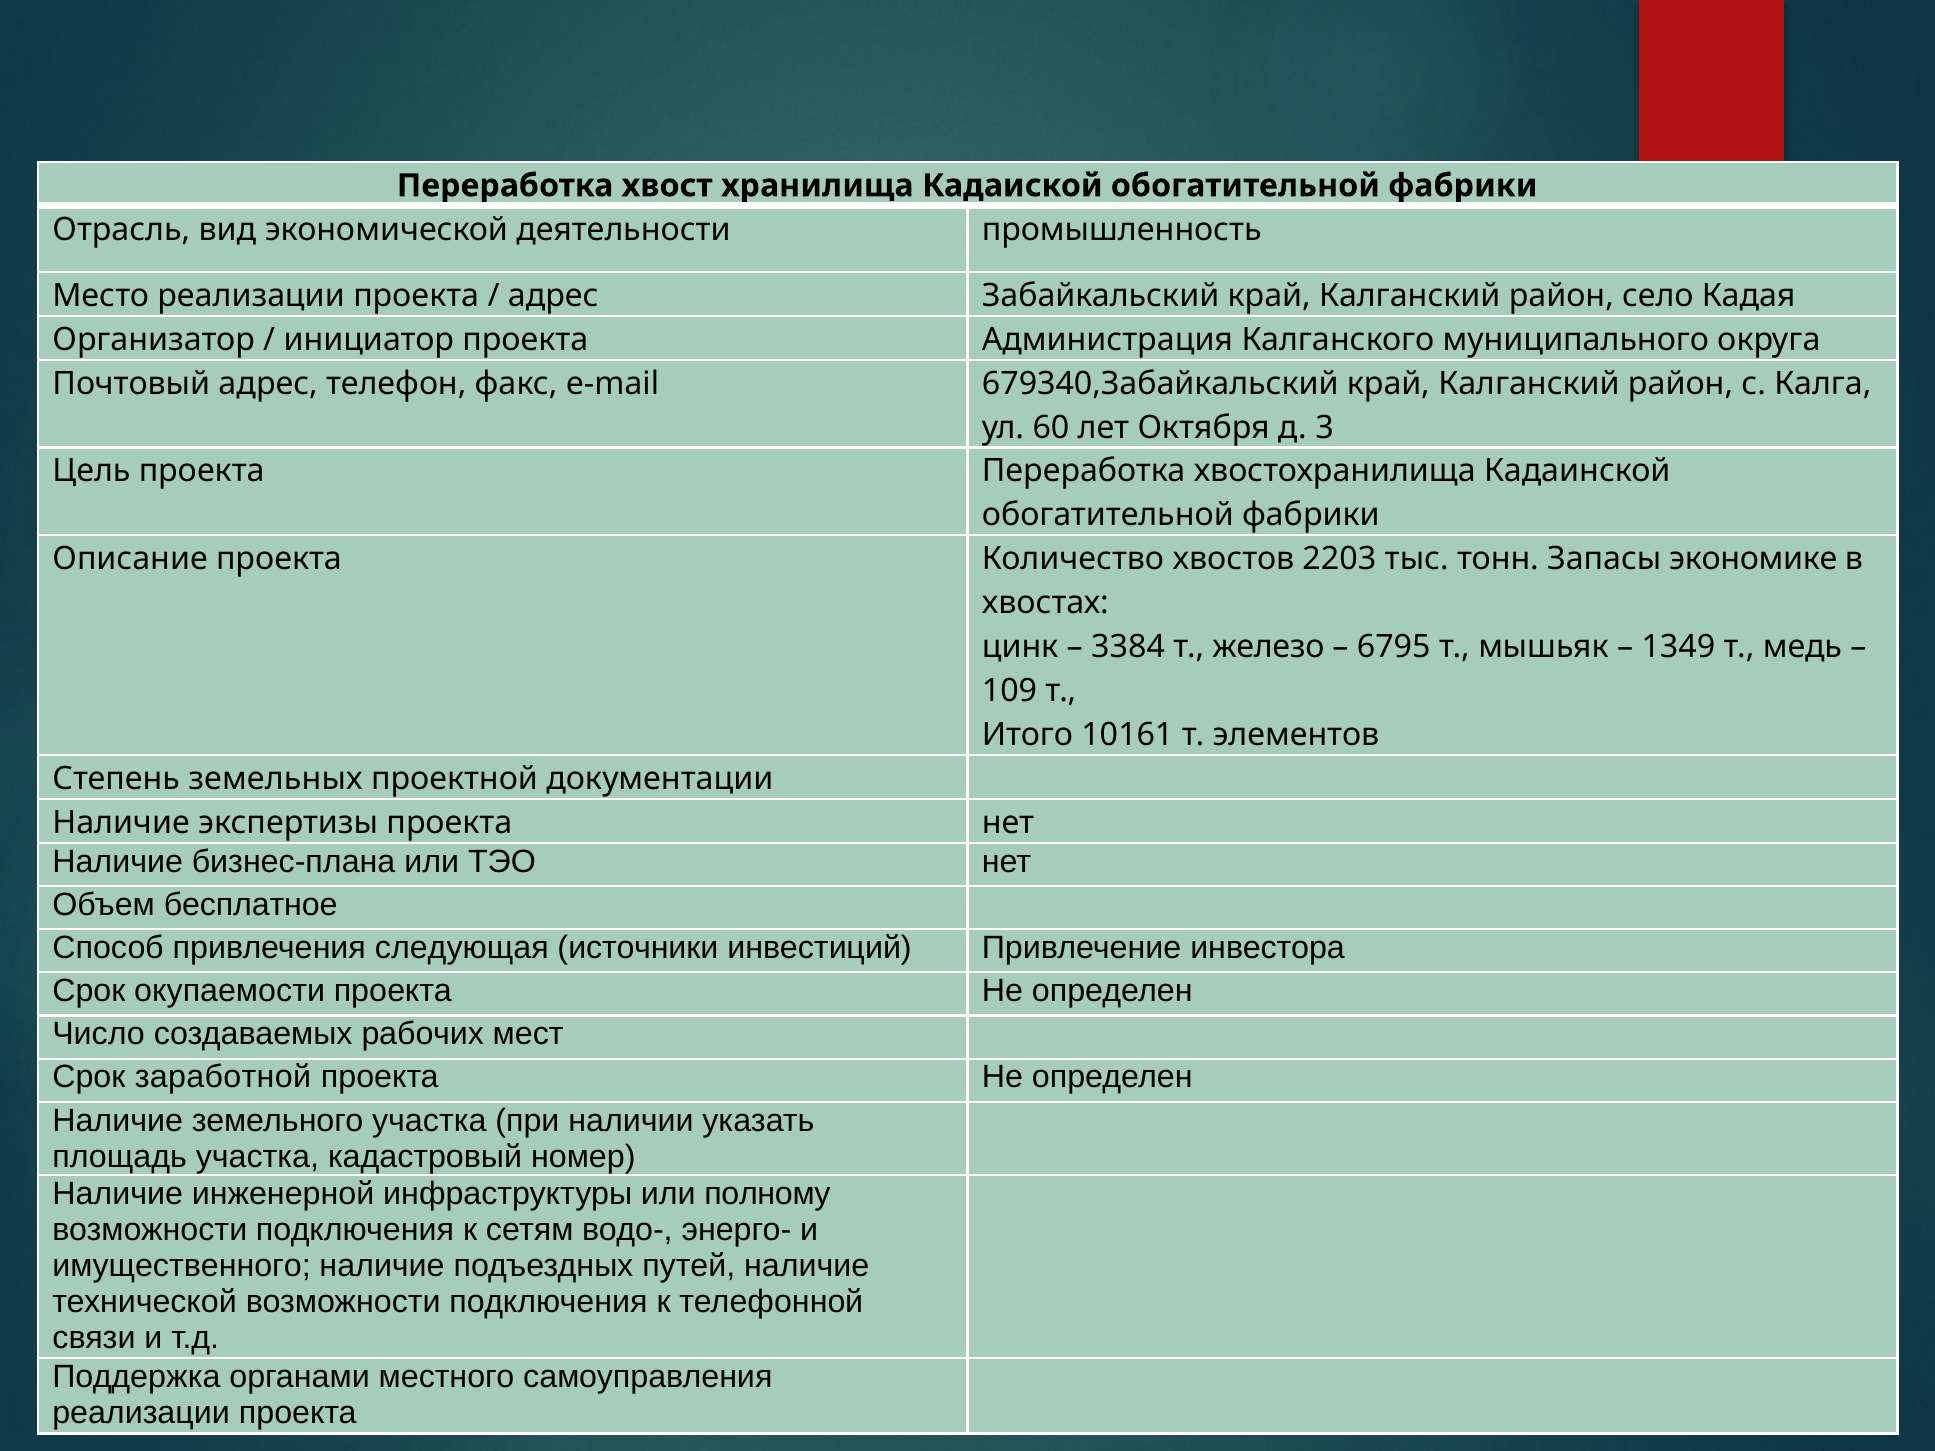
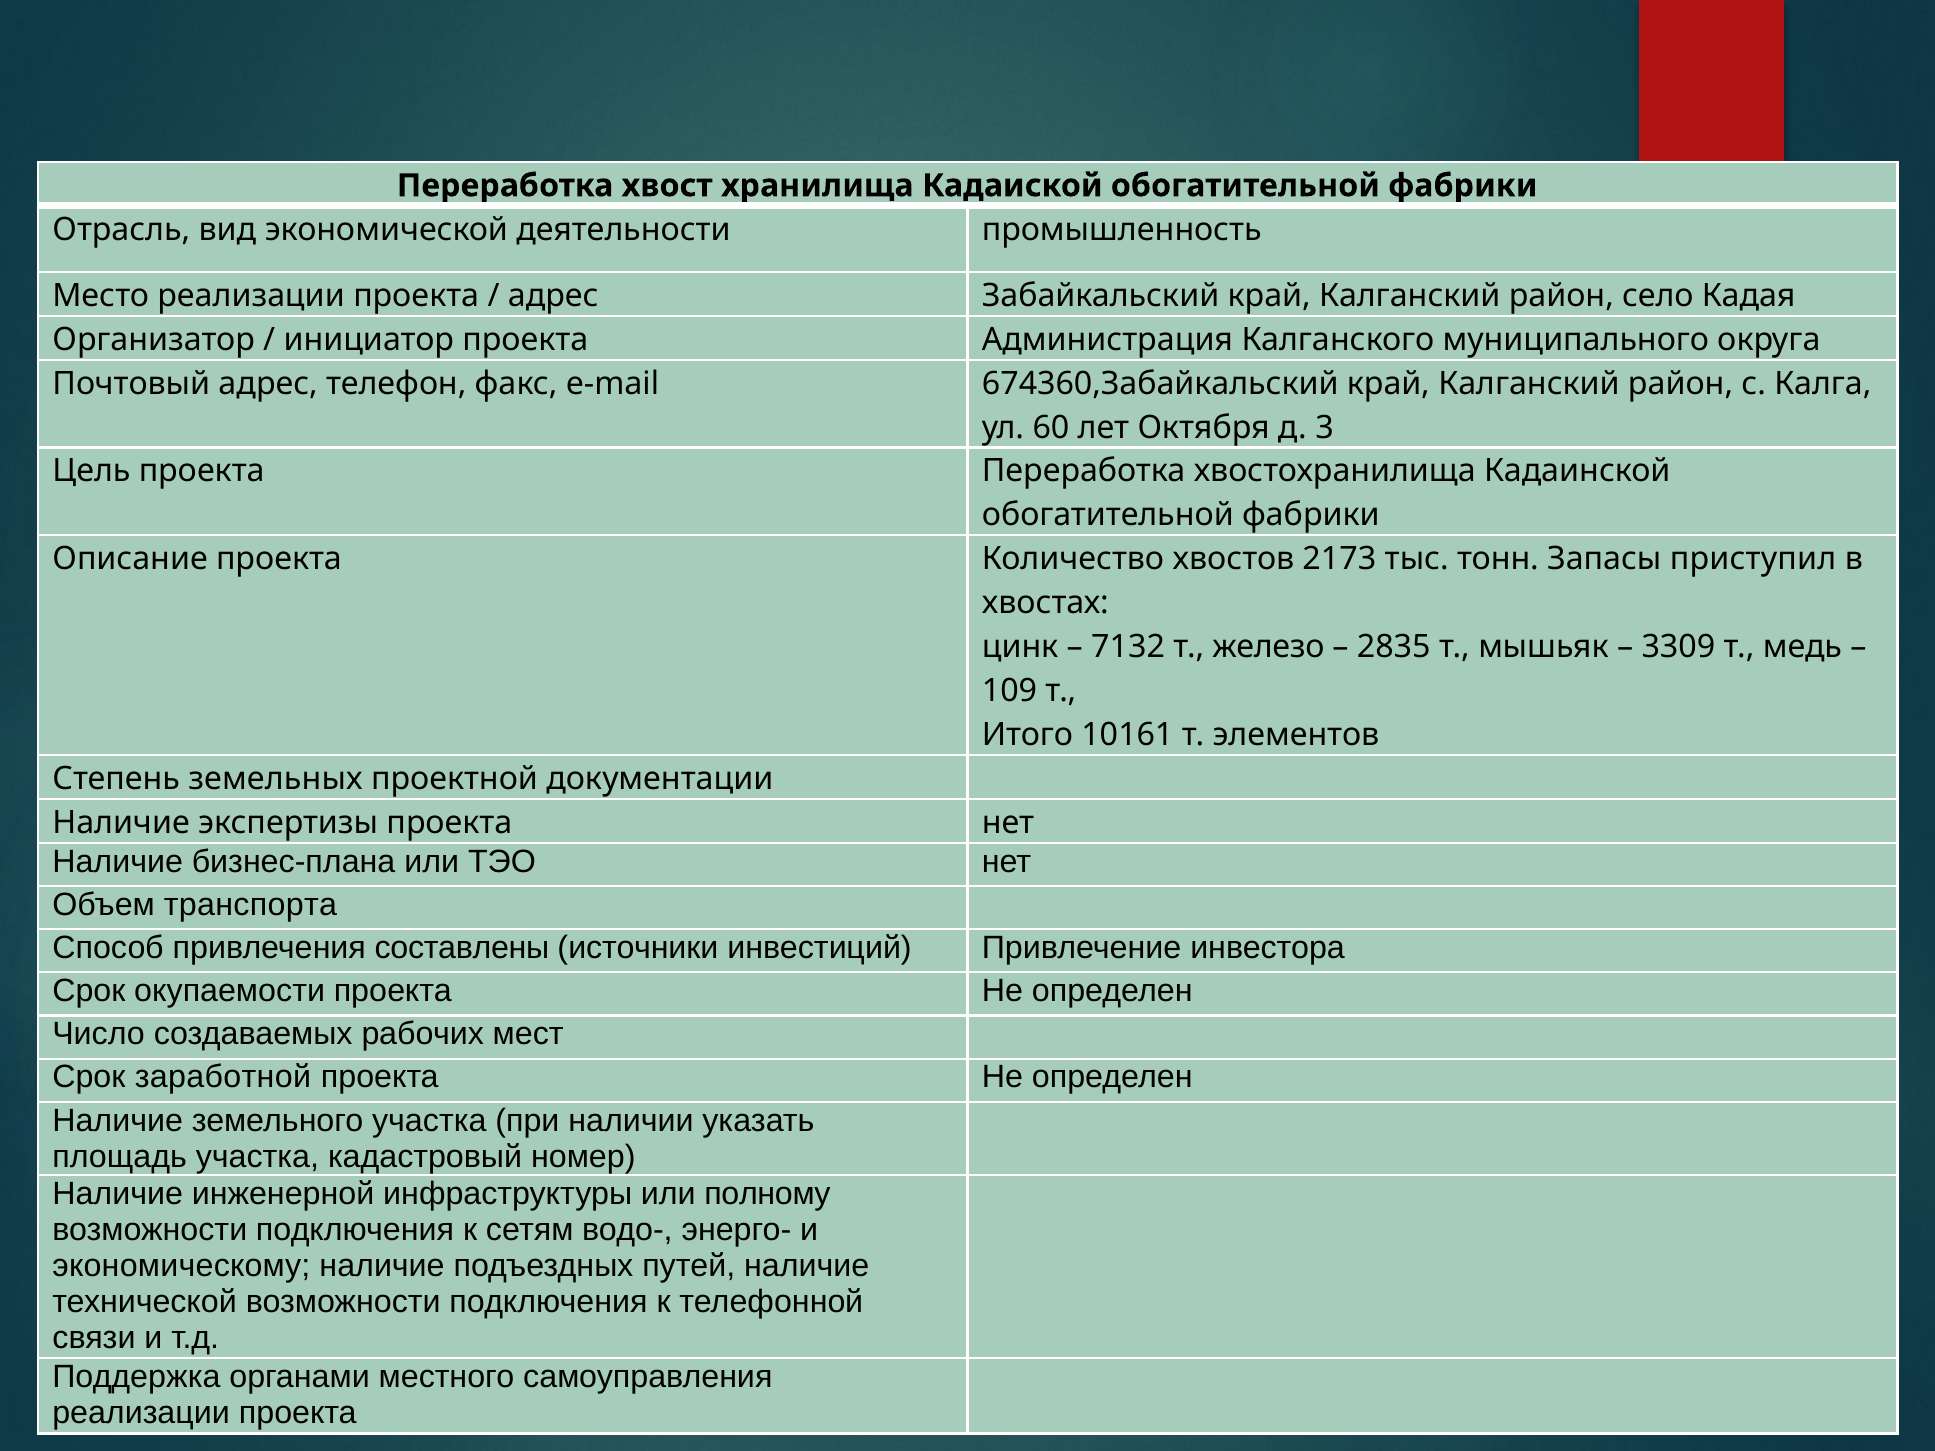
679340,Забайкальский: 679340,Забайкальский -> 674360,Забайкальский (1160, 384)
2203: 2203 -> 2173 (1339, 559)
экономике: экономике -> приступил (1753, 559)
3384: 3384 -> 7132 (1128, 647)
6795: 6795 -> 2835 (1394, 647)
1349: 1349 -> 3309 (1678, 647)
бесплатное: бесплатное -> транспорта (250, 905)
следующая: следующая -> составлены (462, 948)
имущественного: имущественного -> экономическому (181, 1266)
